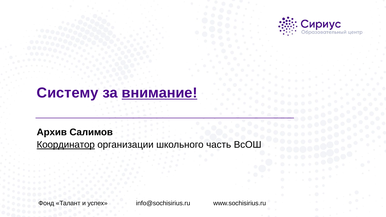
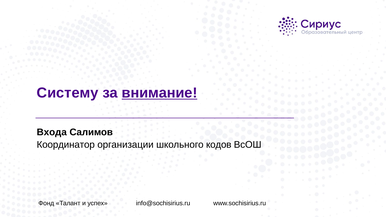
Архив: Архив -> Входа (52, 132)
Координатор underline: present -> none (66, 145)
часть: часть -> кодов (219, 145)
